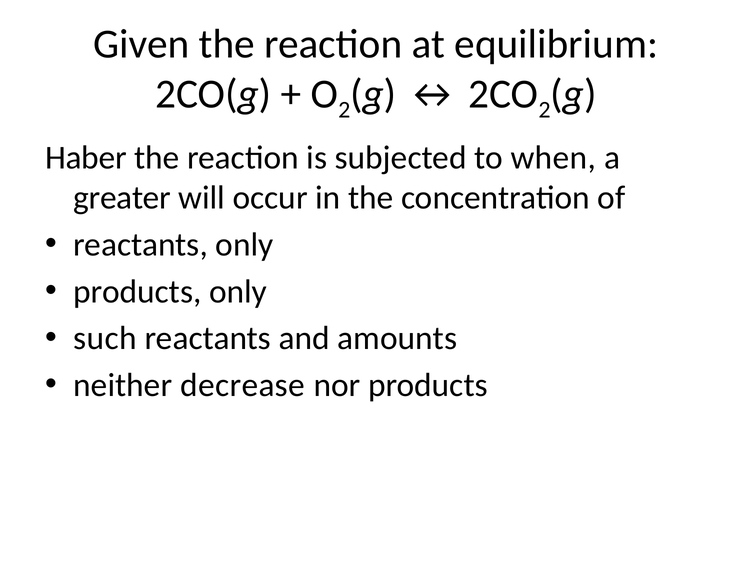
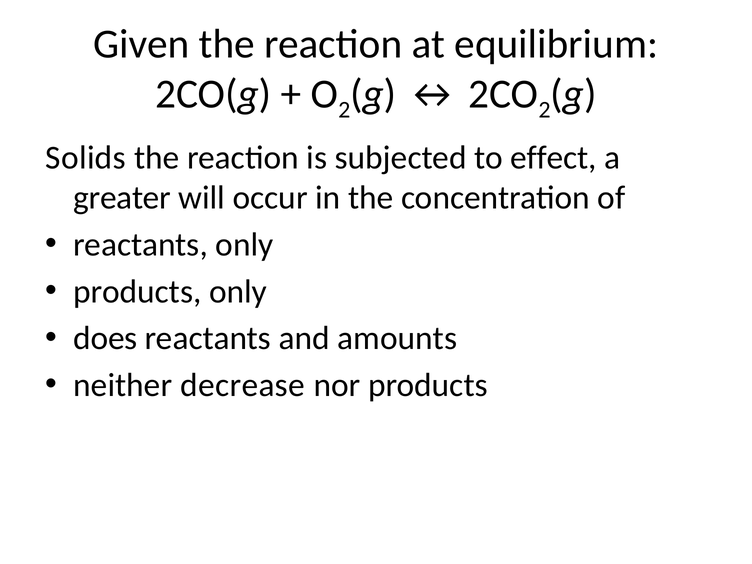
Haber: Haber -> Solids (86, 158)
when: when -> effect (553, 158)
such: such -> does (105, 338)
